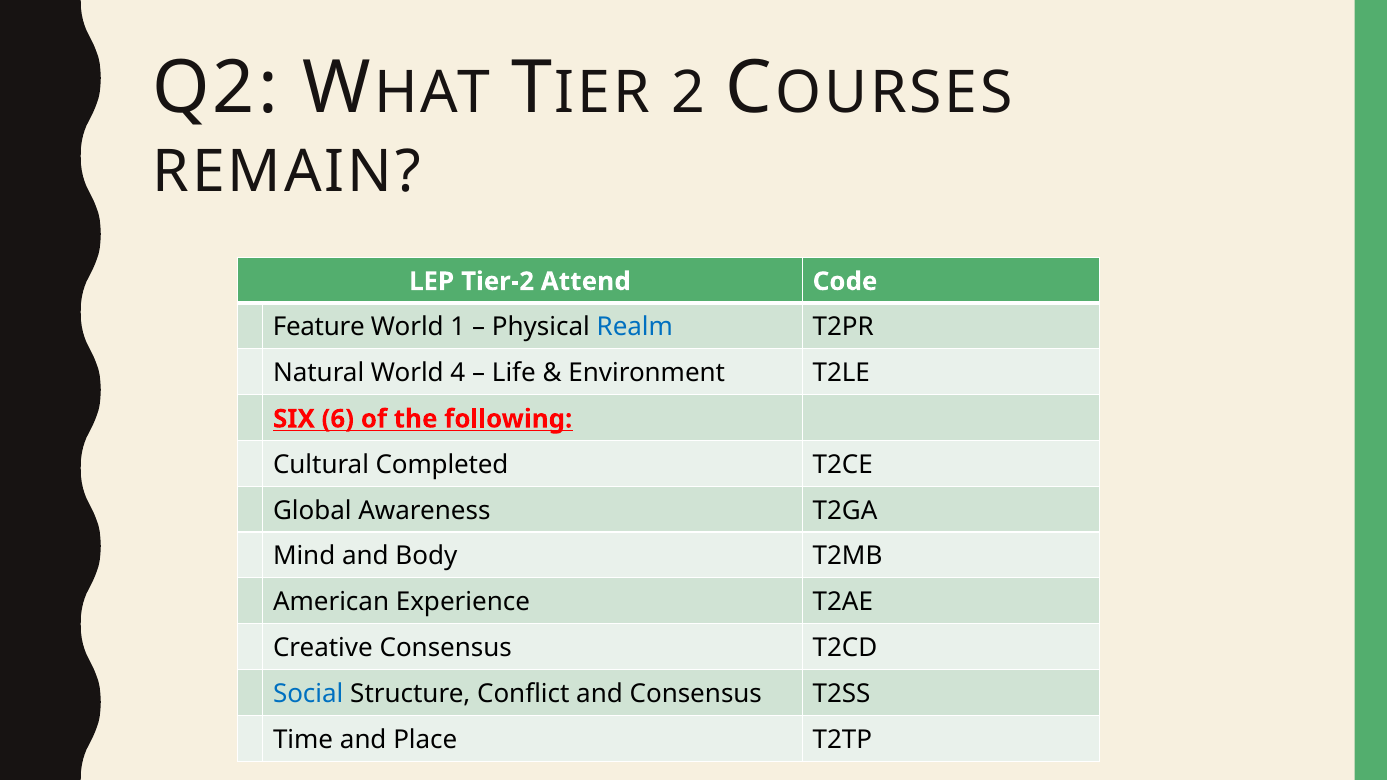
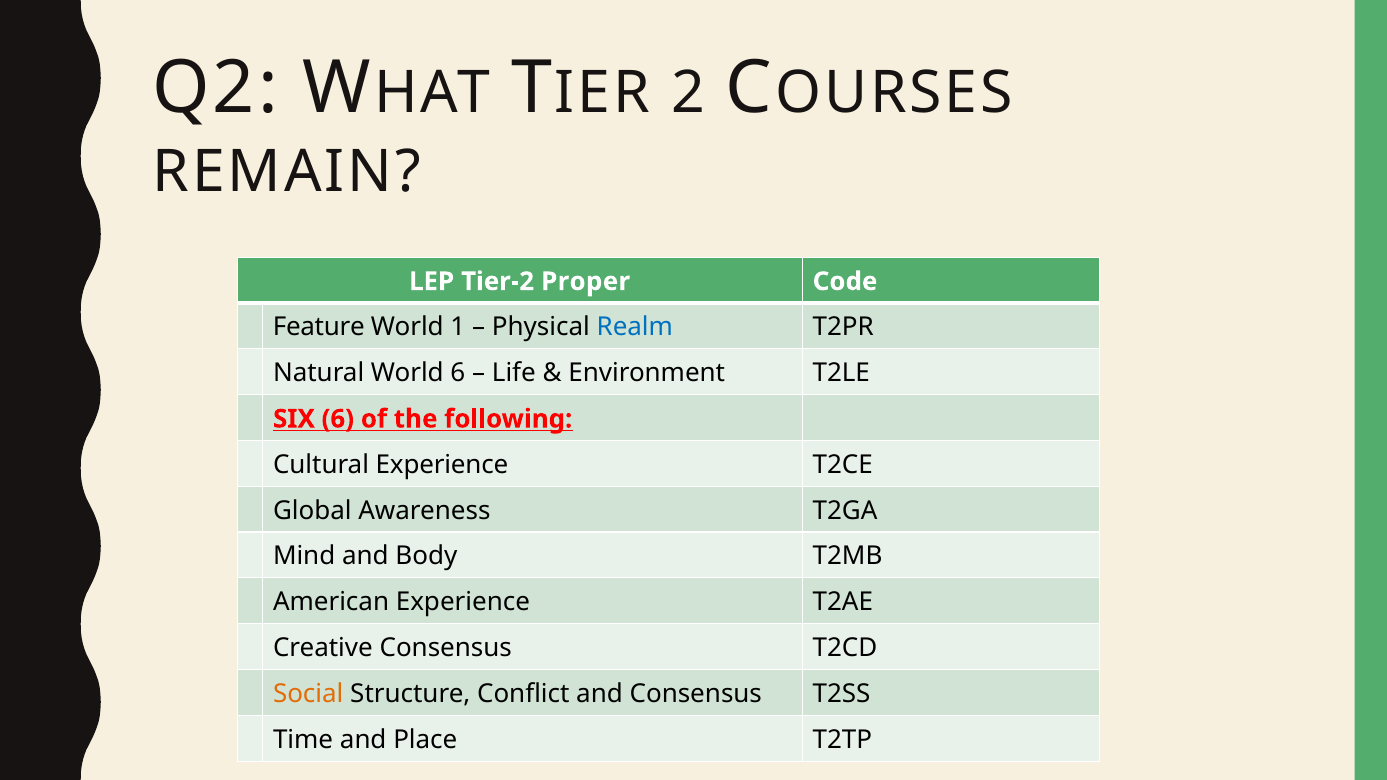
Attend: Attend -> Proper (586, 282)
World 4: 4 -> 6 (458, 373)
Cultural Completed: Completed -> Experience (442, 465)
Social colour: blue -> orange (308, 694)
